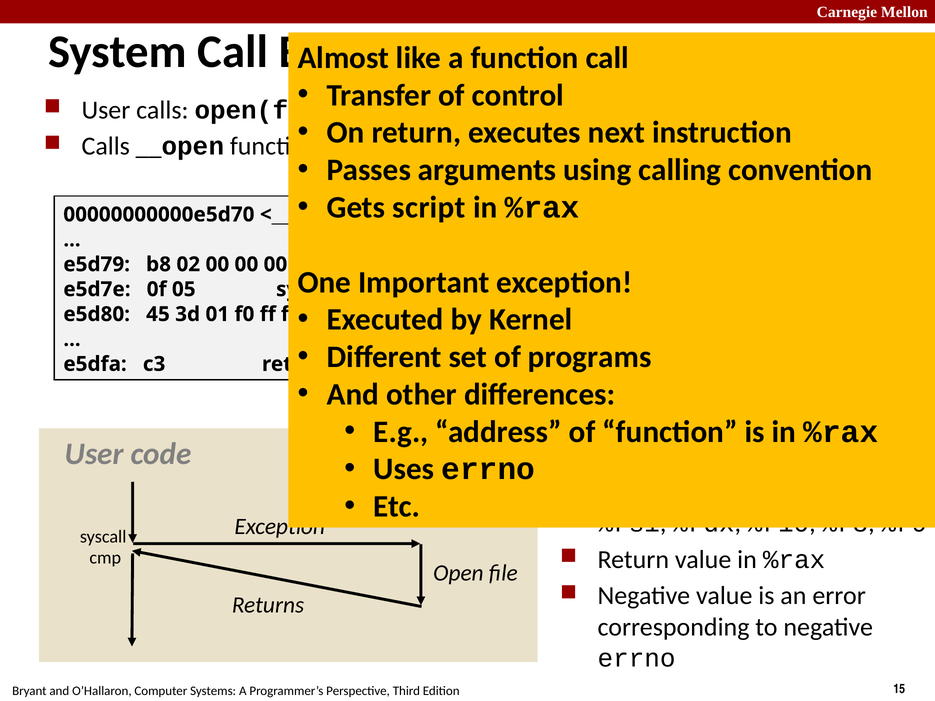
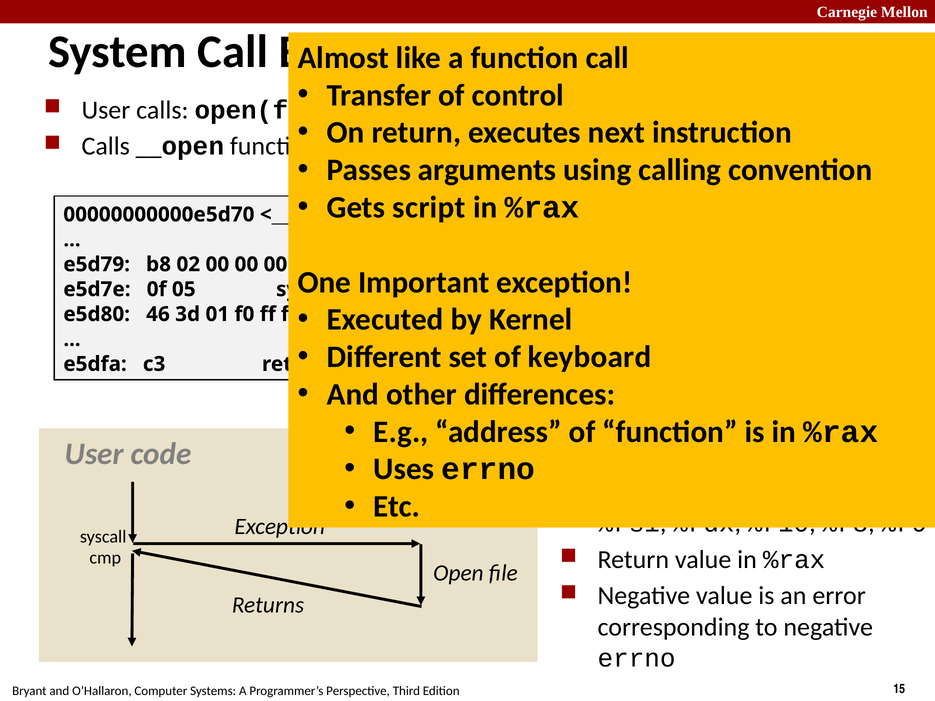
45: 45 -> 46 (158, 314)
programs: programs -> keyboard (590, 357)
